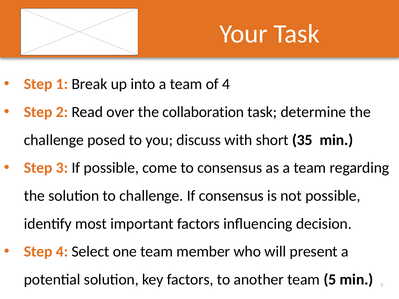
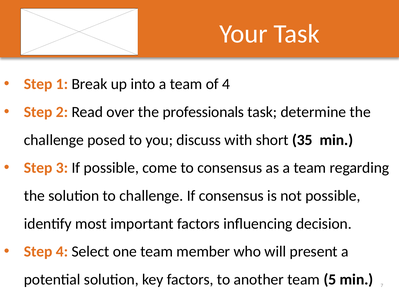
collaboration: collaboration -> professionals (203, 112)
